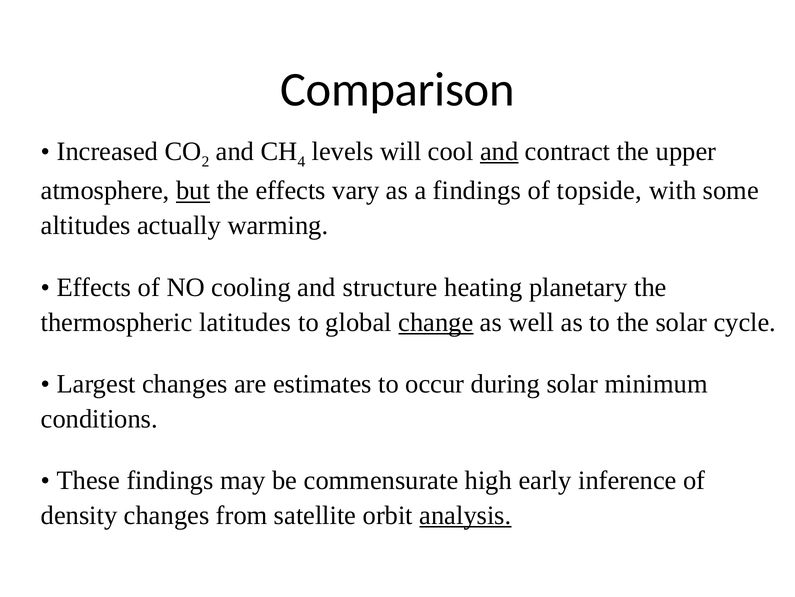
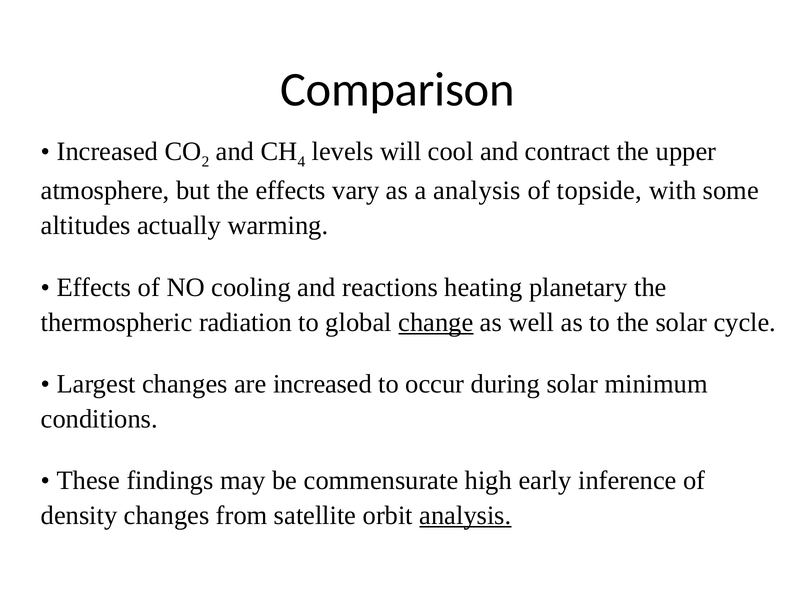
and underline: present -> none (499, 151)
but underline: present -> none (193, 190)
a findings: findings -> analysis (477, 190)
structure: structure -> reactions (390, 287)
latitudes: latitudes -> radiation (245, 322)
are estimates: estimates -> increased (322, 383)
